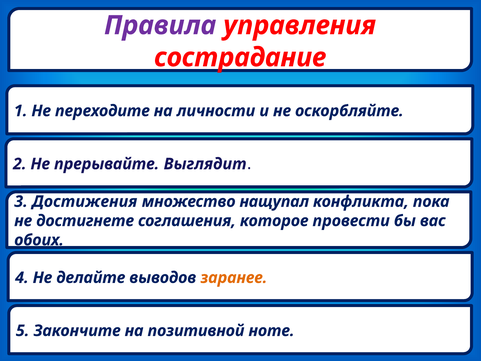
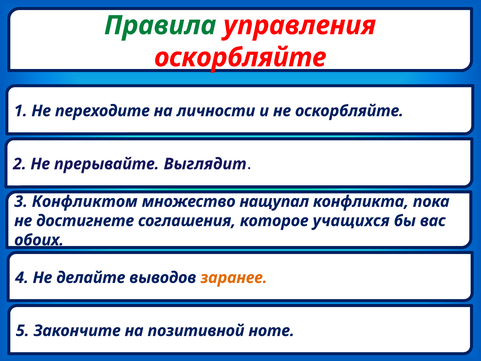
Правила colour: purple -> green (160, 25)
сострадание: сострадание -> оскорбляйте (240, 57)
Достижения: Достижения -> Конфликтом (85, 201)
провести: провести -> учащихся (351, 221)
